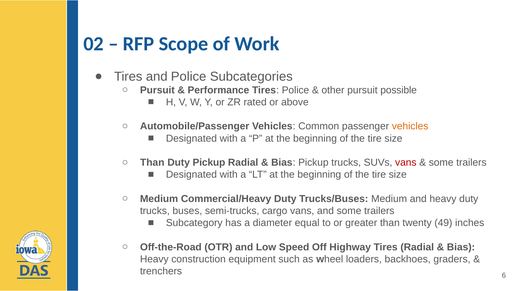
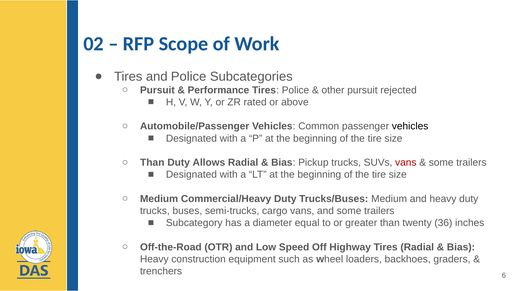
possible: possible -> rejected (399, 90)
vehicles colour: orange -> black (410, 127)
Duty Pickup: Pickup -> Allows (209, 163)
49: 49 -> 36 (443, 223)
